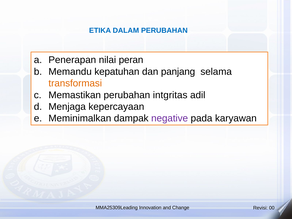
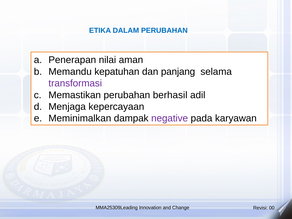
peran: peran -> aman (131, 60)
transformasi colour: orange -> purple (75, 83)
intgritas: intgritas -> berhasil (170, 95)
